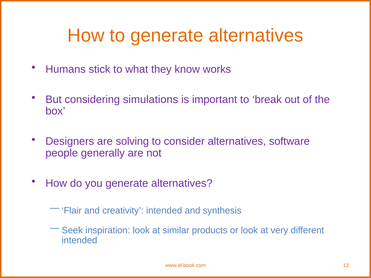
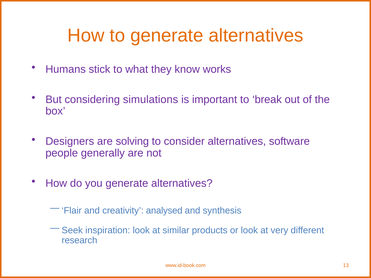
creativity intended: intended -> analysed (164, 211)
intended: intended -> research (79, 241)
